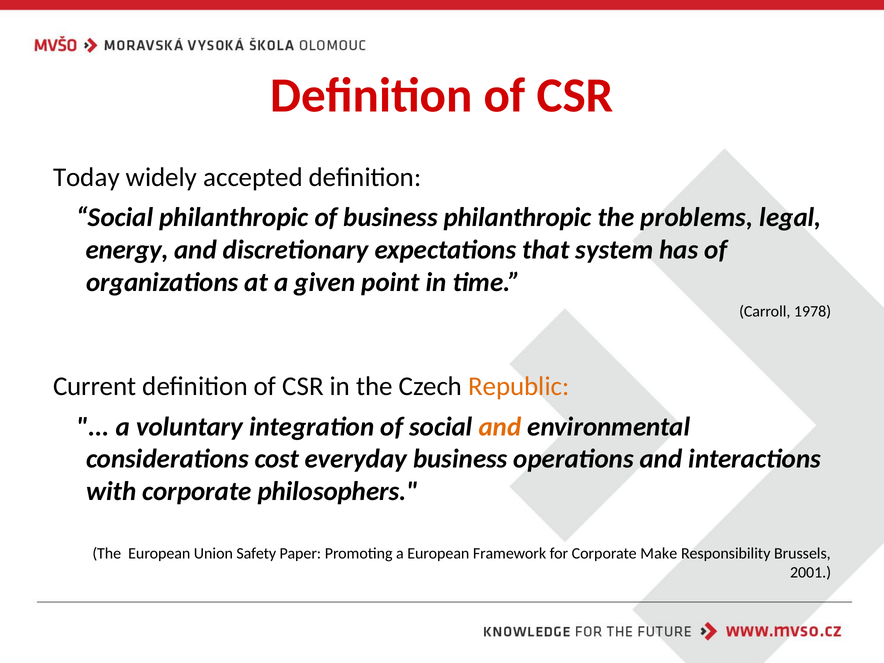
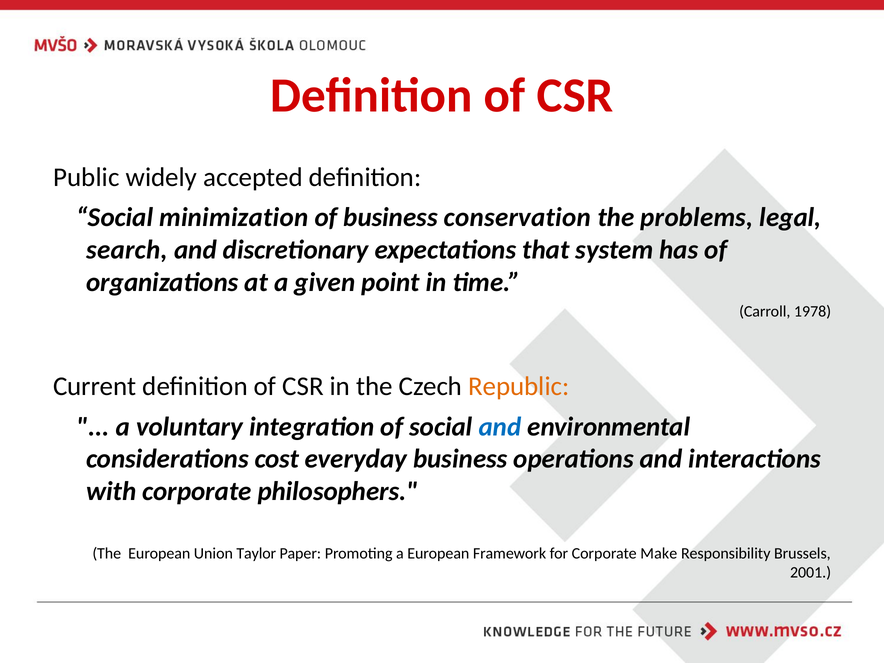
Today: Today -> Public (86, 177)
Social philanthropic: philanthropic -> minimization (234, 217)
business philanthropic: philanthropic -> conservation (517, 217)
energy: energy -> search (127, 250)
and colour: orange -> blue (500, 427)
Safety: Safety -> Taylor (256, 553)
